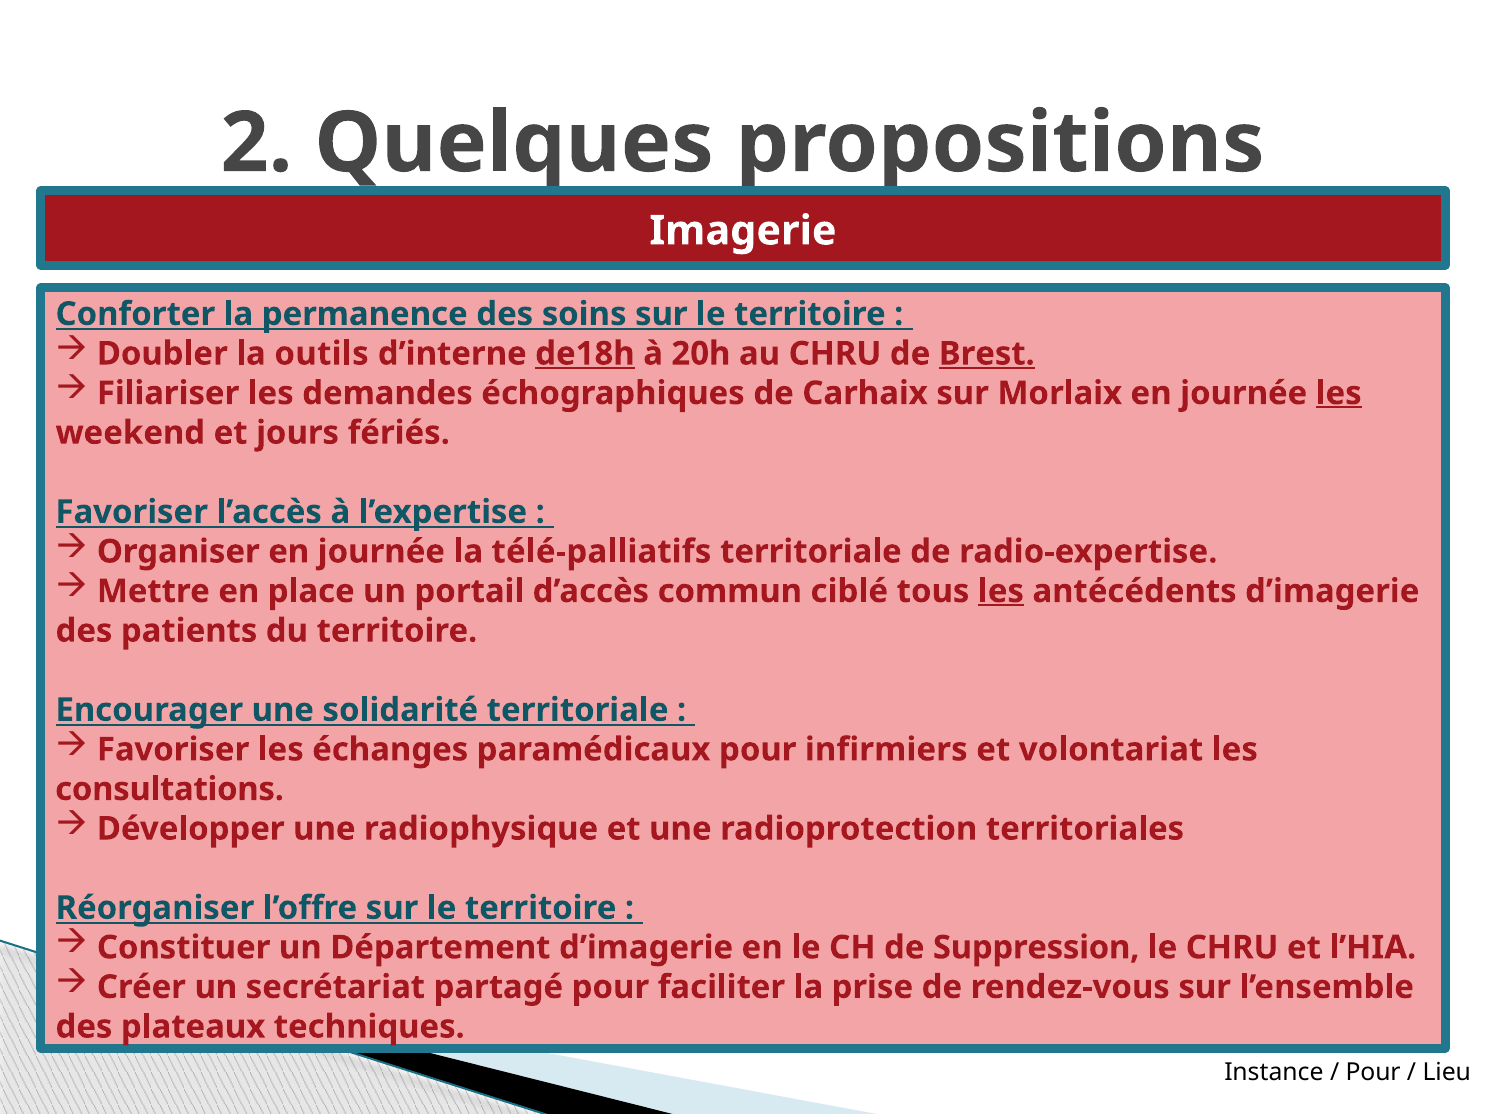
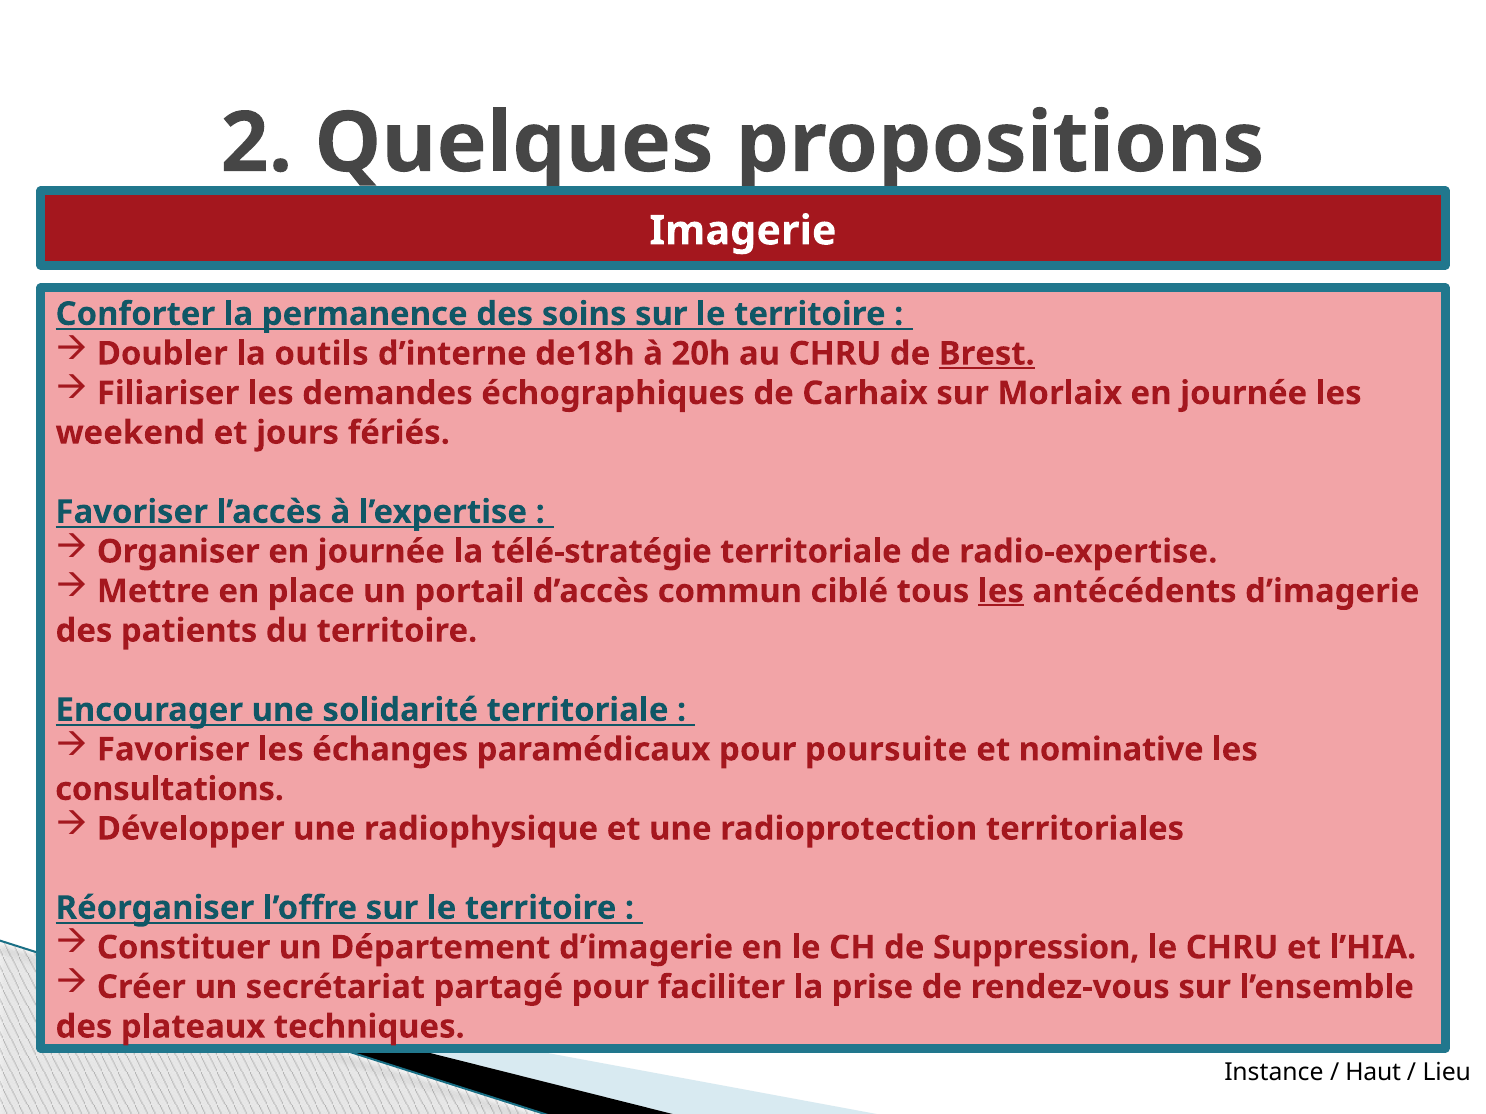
de18h underline: present -> none (585, 354)
les underline: present -> none (1339, 393)
télé-palliatifs: télé-palliatifs -> télé-stratégie (602, 552)
infirmiers: infirmiers -> poursuite (886, 750)
volontariat: volontariat -> nominative (1111, 750)
Pour: Pour -> Haut (1373, 1073)
